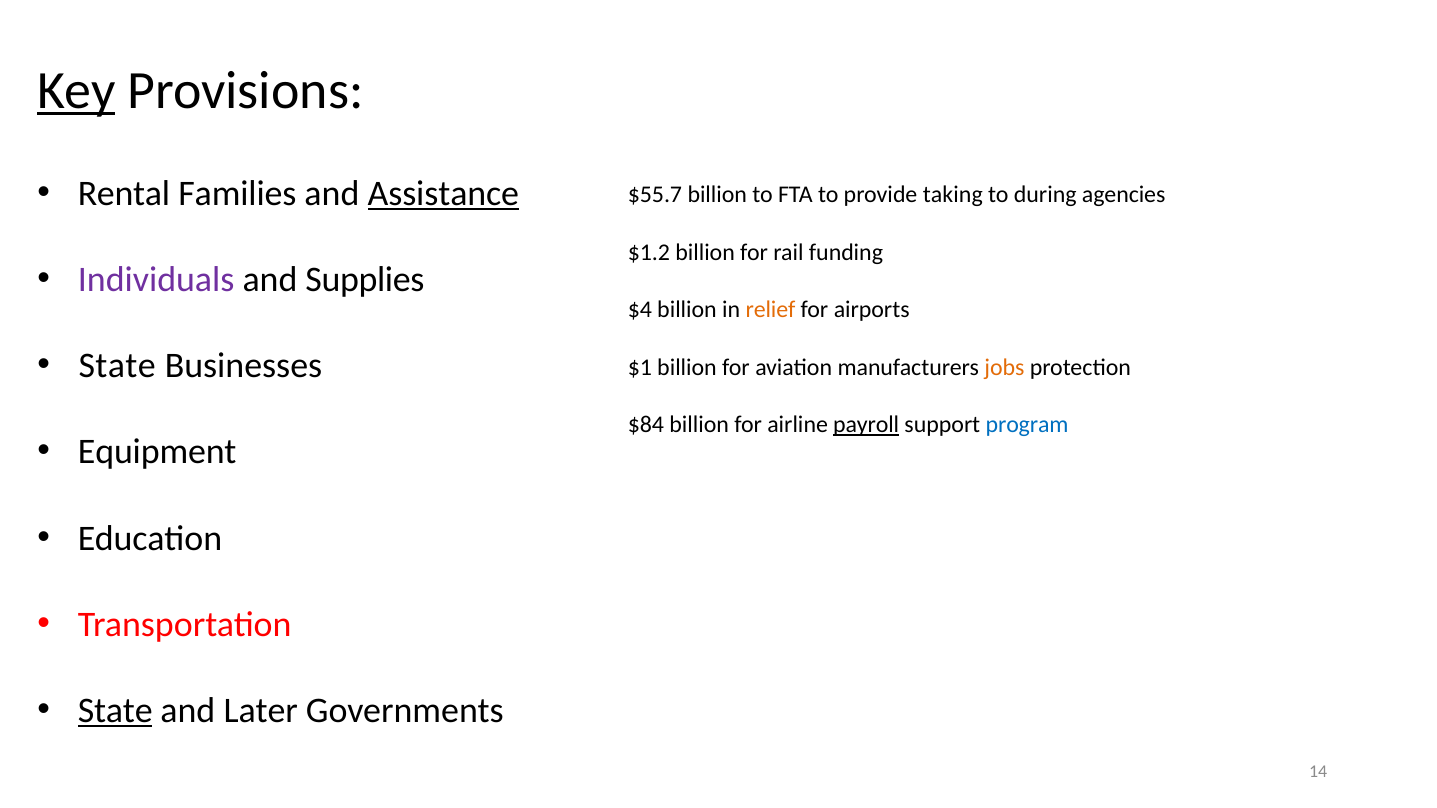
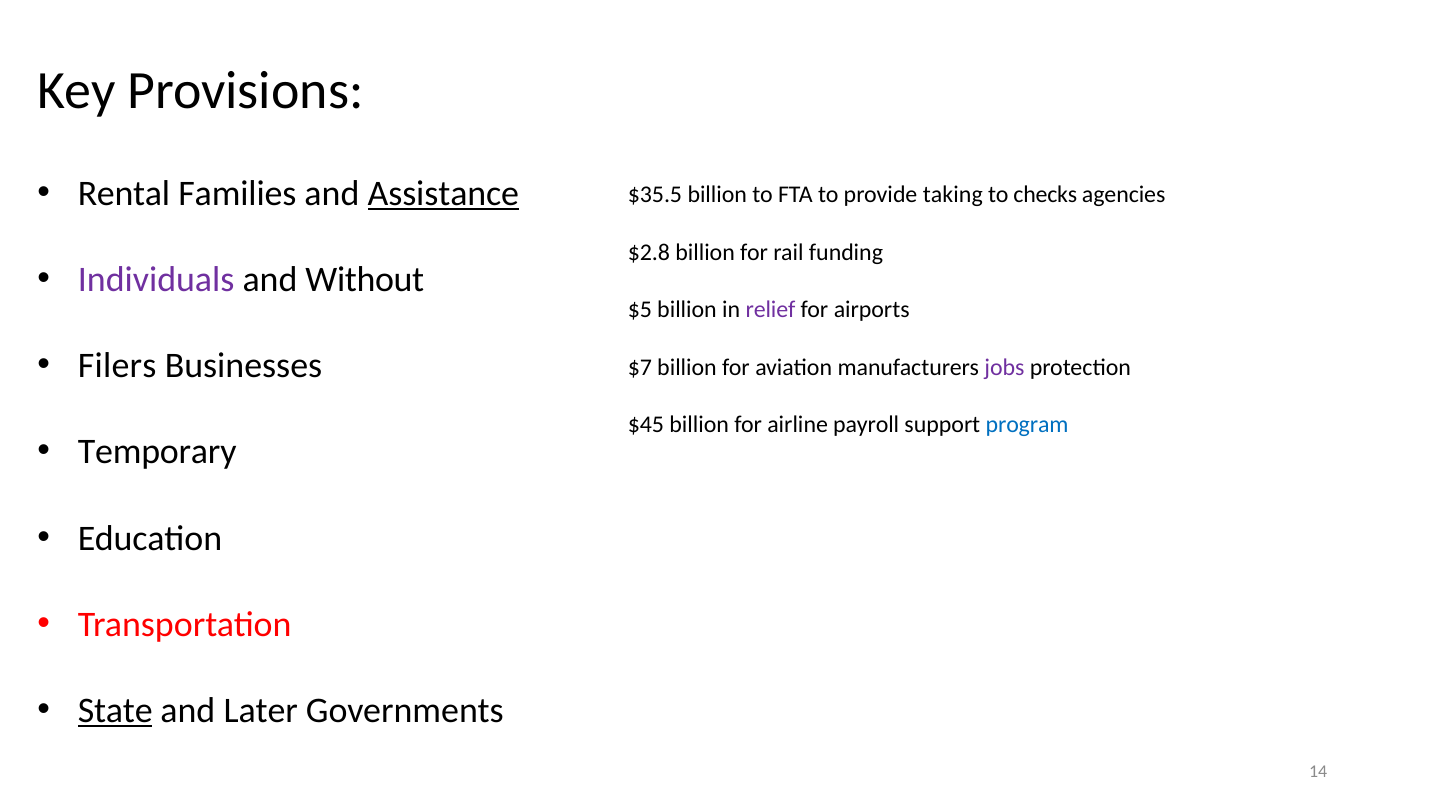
Key underline: present -> none (77, 91)
$55.7: $55.7 -> $35.5 (655, 195)
during: during -> checks (1045, 195)
$1.2: $1.2 -> $2.8 (649, 252)
Supplies: Supplies -> Without (365, 280)
$4: $4 -> $5 (640, 310)
relief colour: orange -> purple (770, 310)
State: State -> Filers (117, 366)
$1: $1 -> $7 (640, 367)
jobs colour: orange -> purple (1004, 367)
$84: $84 -> $45 (646, 425)
payroll underline: present -> none (866, 425)
Equipment: Equipment -> Temporary (157, 452)
